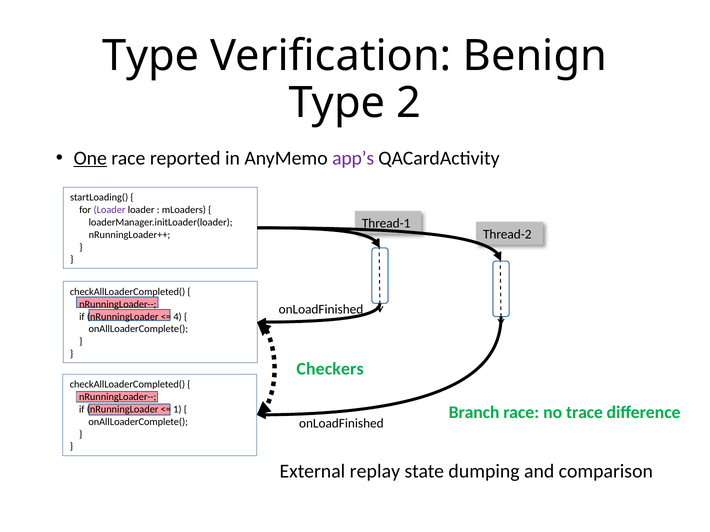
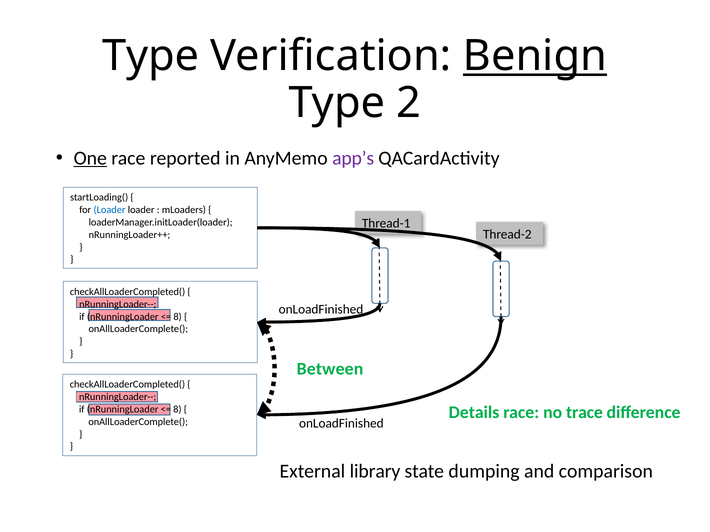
Benign underline: none -> present (535, 56)
Loader colour: purple -> blue (110, 210)
4: 4 -> 8 (178, 317)
Checkers: Checkers -> Between (330, 369)
Branch: Branch -> Details (474, 413)
1: 1 -> 8 (177, 410)
replay: replay -> library (375, 472)
